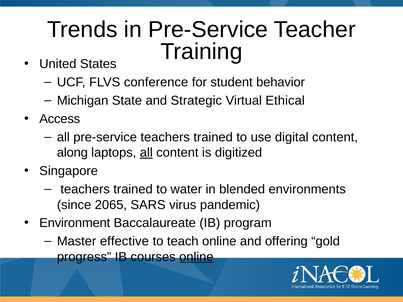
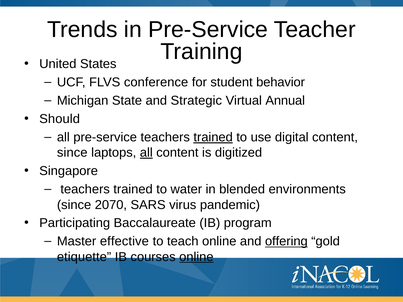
Ethical: Ethical -> Annual (285, 101)
Access: Access -> Should (60, 119)
trained underline: none -> present (213, 137)
along: along -> since (72, 153)
2065: 2065 -> 2070 (111, 205)
Environment: Environment -> Participating (75, 223)
offering underline: none -> present (286, 242)
progress: progress -> etiquette (84, 257)
